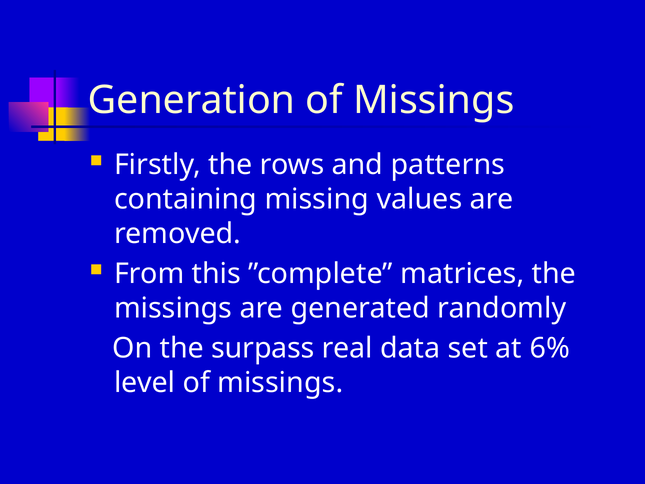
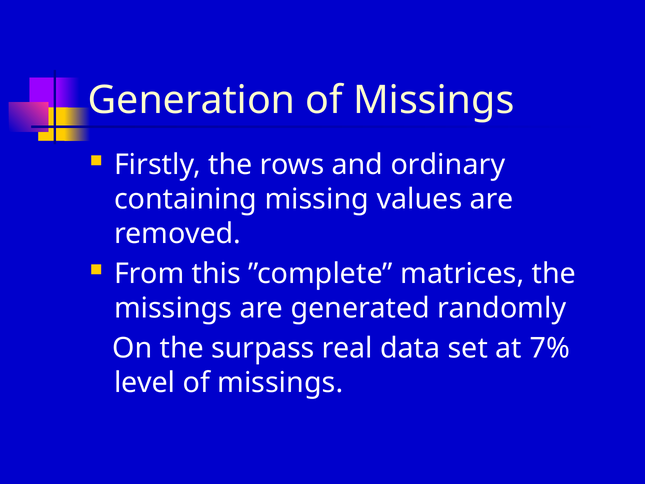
patterns: patterns -> ordinary (448, 165)
6%: 6% -> 7% (550, 348)
